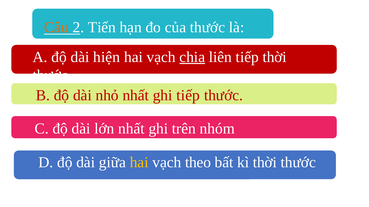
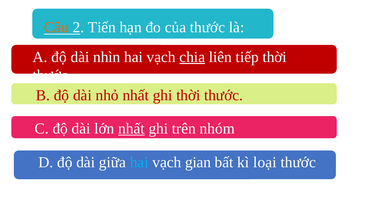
hiện: hiện -> nhìn (107, 57)
ghi tiếp: tiếp -> thời (188, 96)
nhất underline: none -> present (131, 129)
hai colour: yellow -> light blue (139, 163)
theo: theo -> gian (198, 163)
kì thời: thời -> loại (265, 163)
